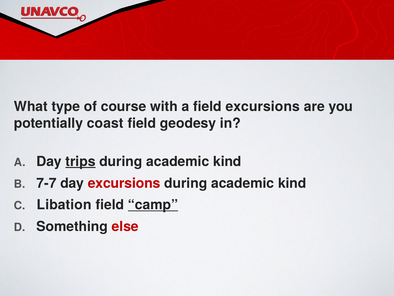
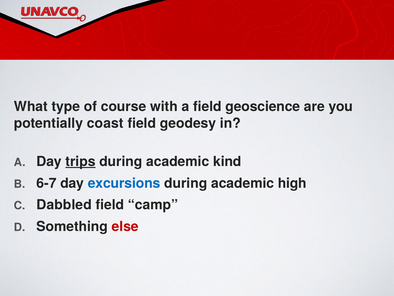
field excursions: excursions -> geoscience (263, 106)
7-7: 7-7 -> 6-7 (46, 183)
excursions colour: red -> blue (124, 183)
kind: kind -> high (292, 183)
Libation: Libation -> Dabbled (64, 205)
camp underline: present -> none (153, 205)
